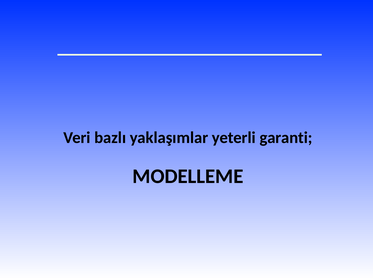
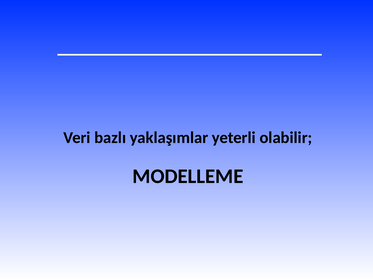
garanti: garanti -> olabilir (286, 138)
